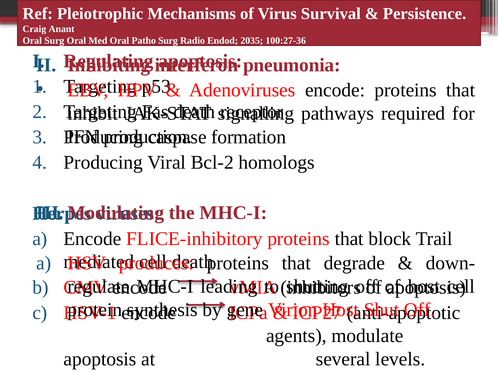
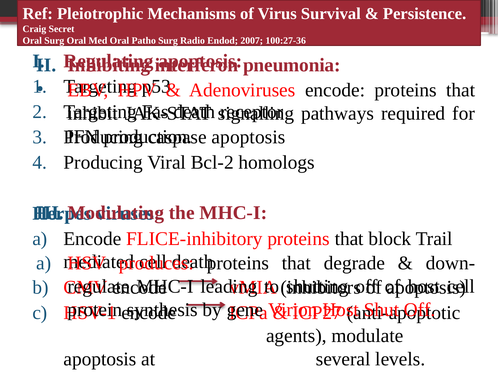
Anant: Anant -> Secret (62, 29)
2035: 2035 -> 2007 (252, 40)
formation: formation -> apoptosis (249, 137)
